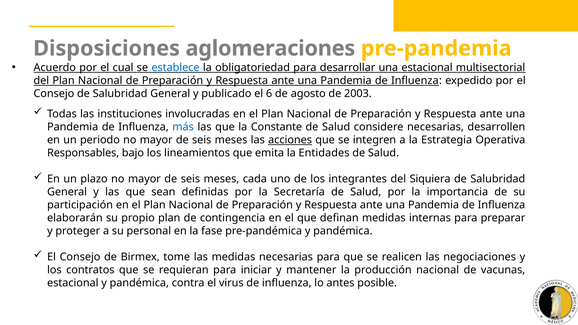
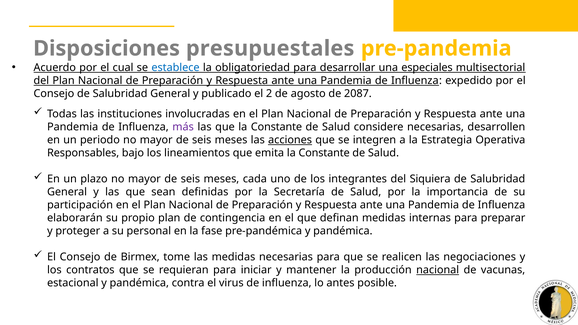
aglomeraciones: aglomeraciones -> presupuestales (270, 48)
una estacional: estacional -> especiales (427, 67)
6: 6 -> 2 (269, 93)
2003: 2003 -> 2087 (358, 93)
más colour: blue -> purple (183, 127)
emita la Entidades: Entidades -> Constante (324, 153)
nacional underline: none -> present (438, 270)
